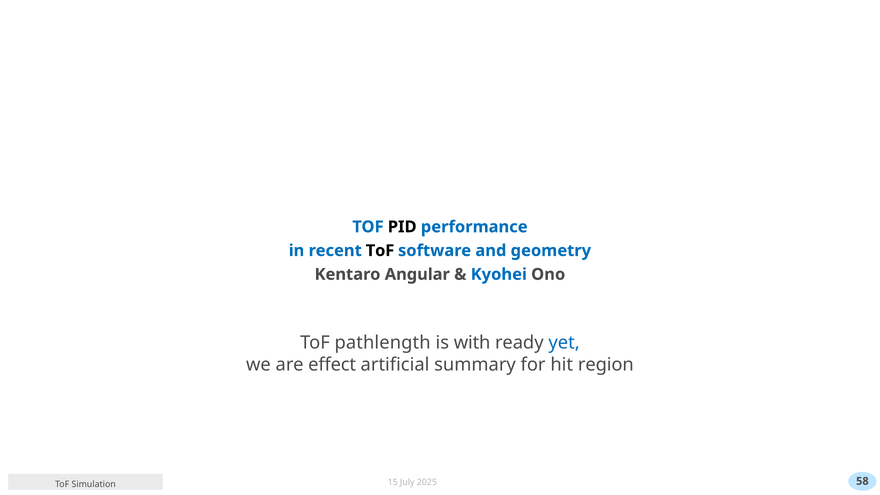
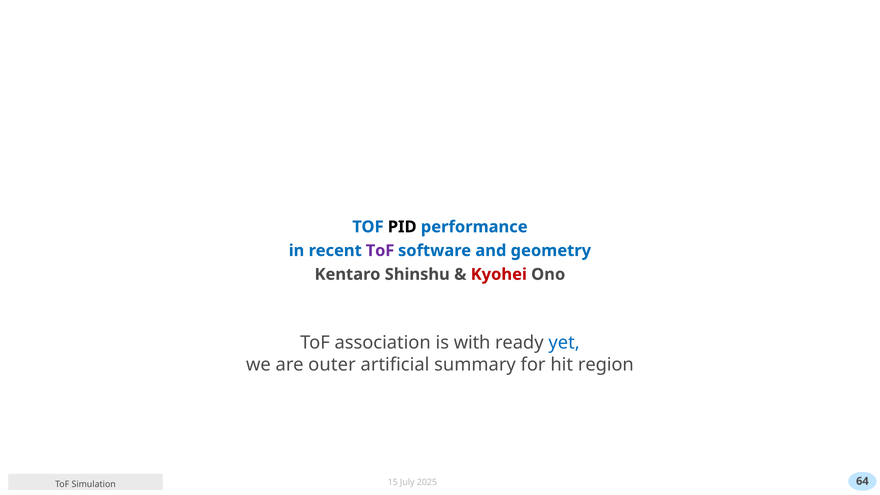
ToF colour: black -> purple (380, 251)
Angular: Angular -> Shinshu (417, 274)
Kyohei colour: blue -> red (499, 274)
pathlength: pathlength -> association (383, 343)
effect: effect -> outer (332, 365)
58: 58 -> 64 (862, 481)
